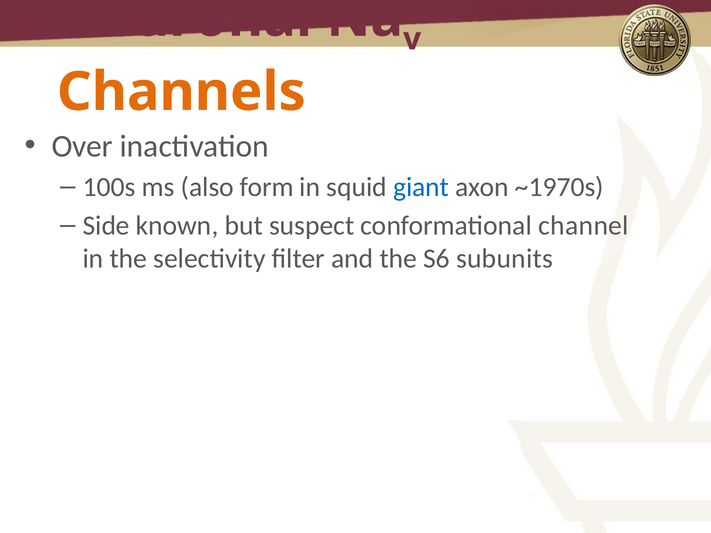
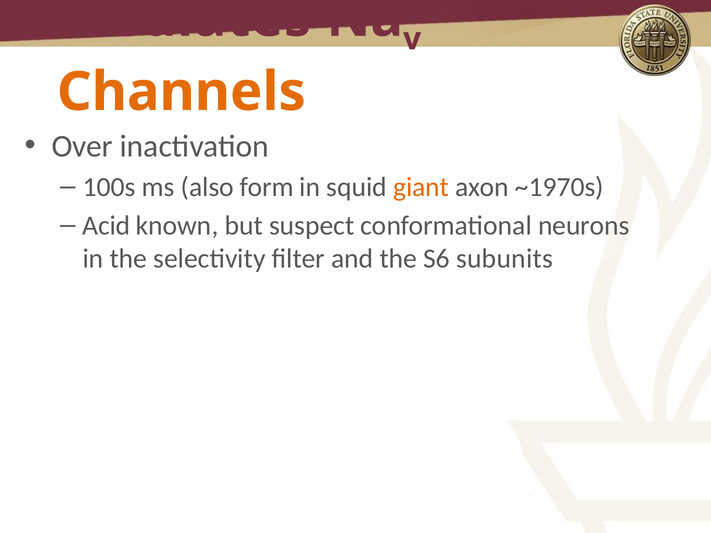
Neuronal: Neuronal -> Mediates (184, 18)
giant colour: blue -> orange (421, 187)
Side: Side -> Acid (106, 226)
channel: channel -> neurons (584, 226)
